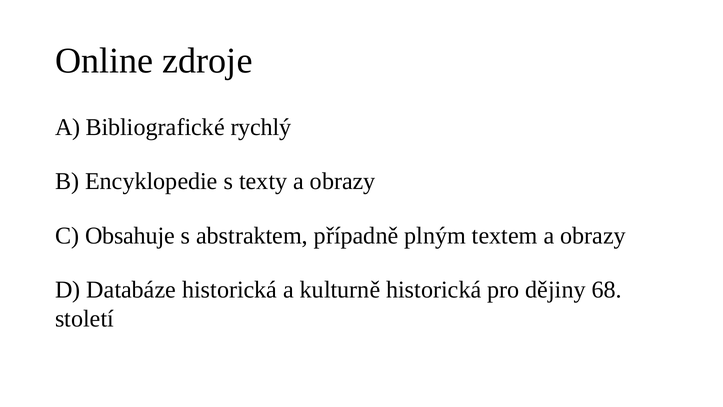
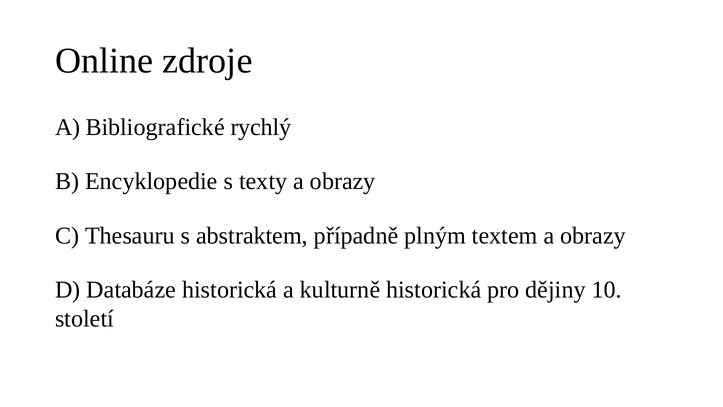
Obsahuje: Obsahuje -> Thesauru (130, 236)
68: 68 -> 10 (607, 290)
